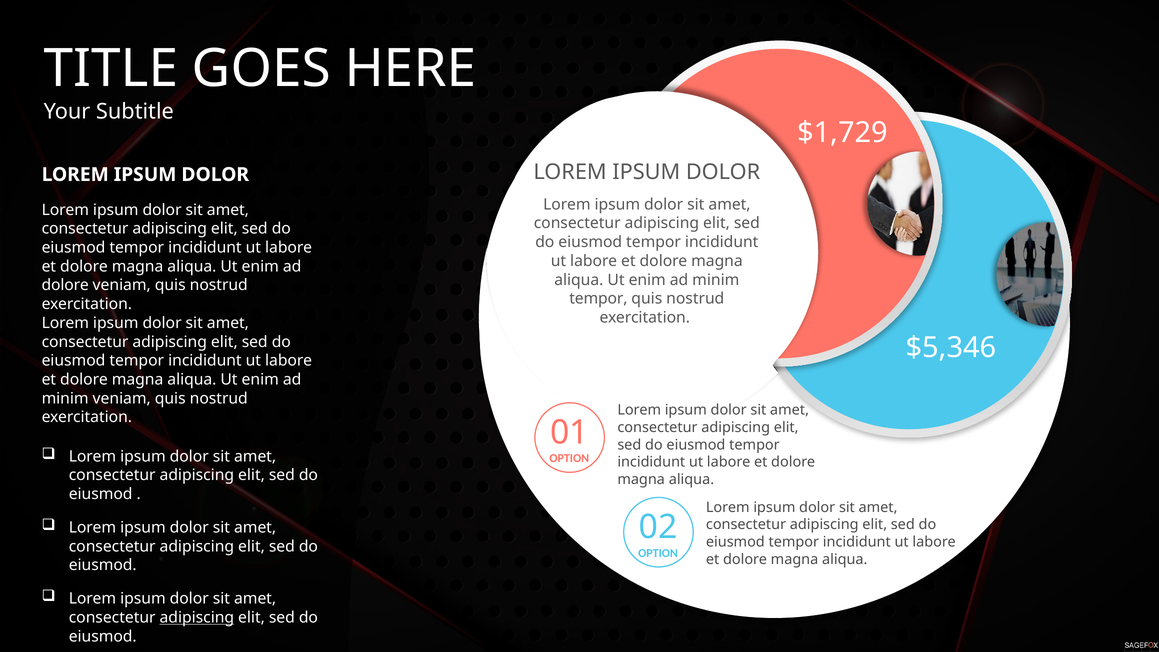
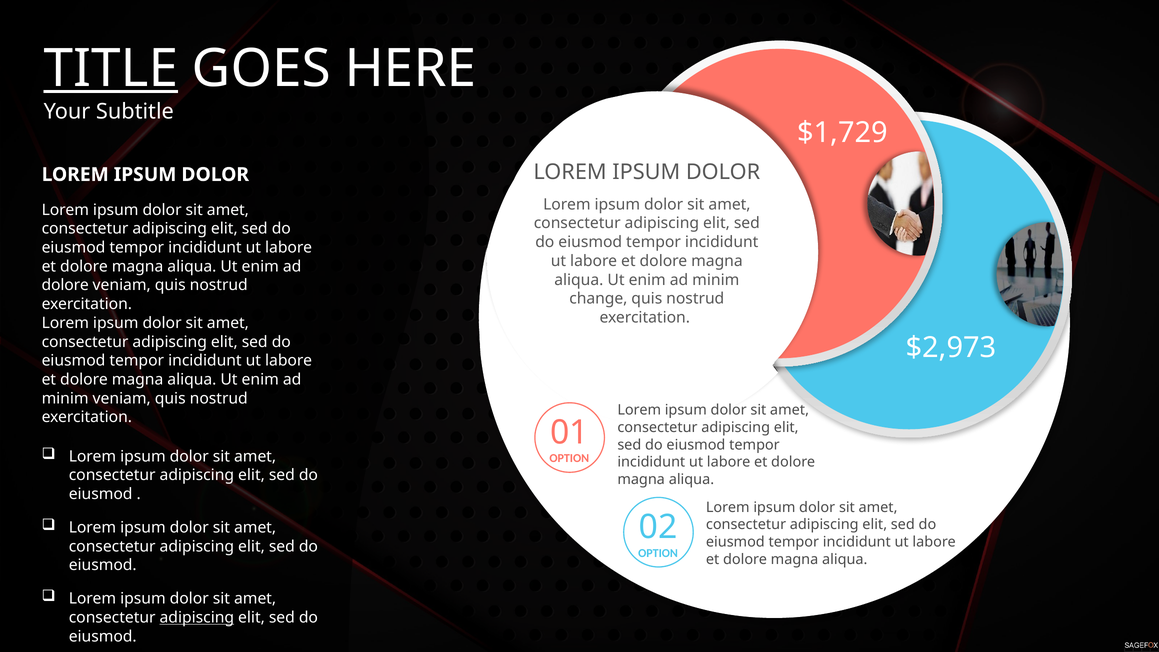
TITLE underline: none -> present (111, 69)
tempor: tempor -> change (598, 299)
$5,346: $5,346 -> $2,973 (951, 348)
